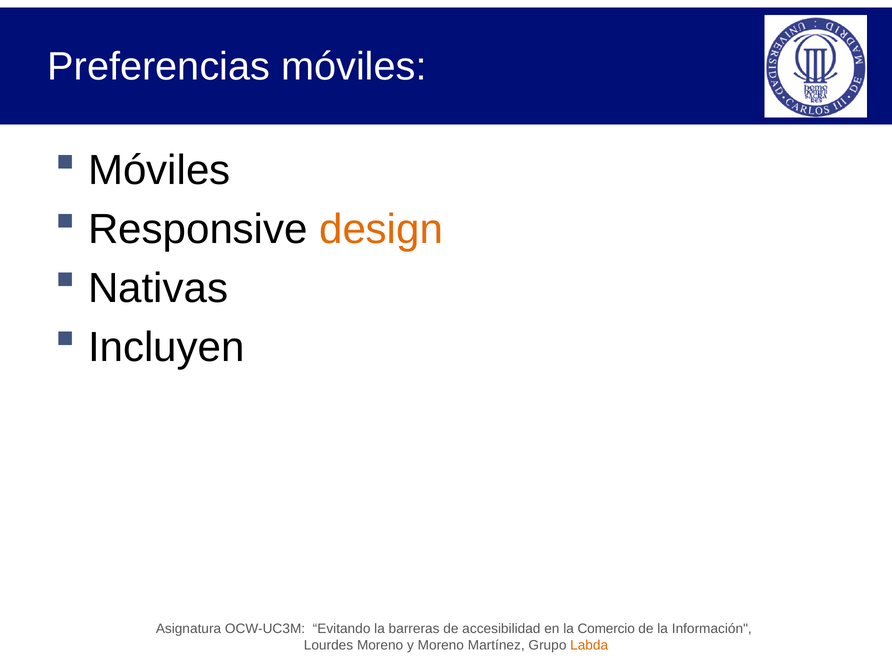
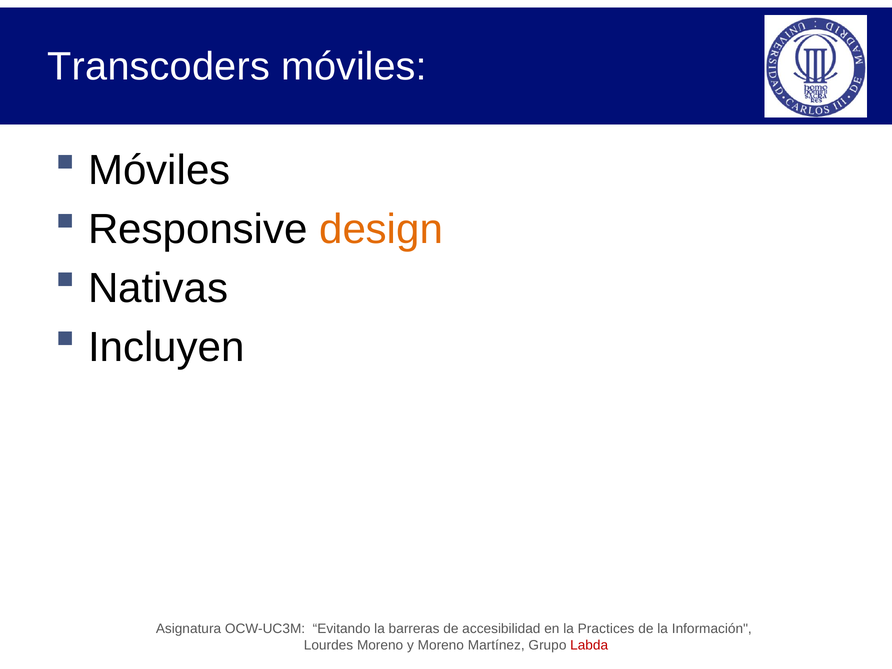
Preferencias: Preferencias -> Transcoders (159, 67)
Comercio: Comercio -> Practices (606, 629)
Labda colour: orange -> red (589, 645)
